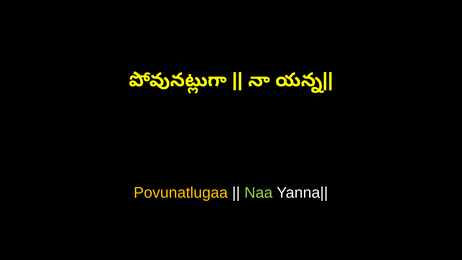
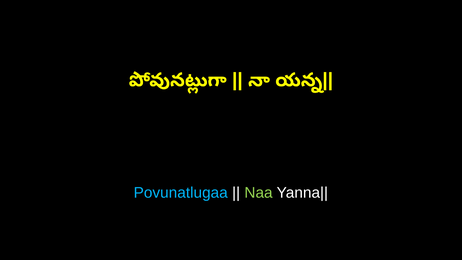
Povunatlugaa colour: yellow -> light blue (181, 193)
